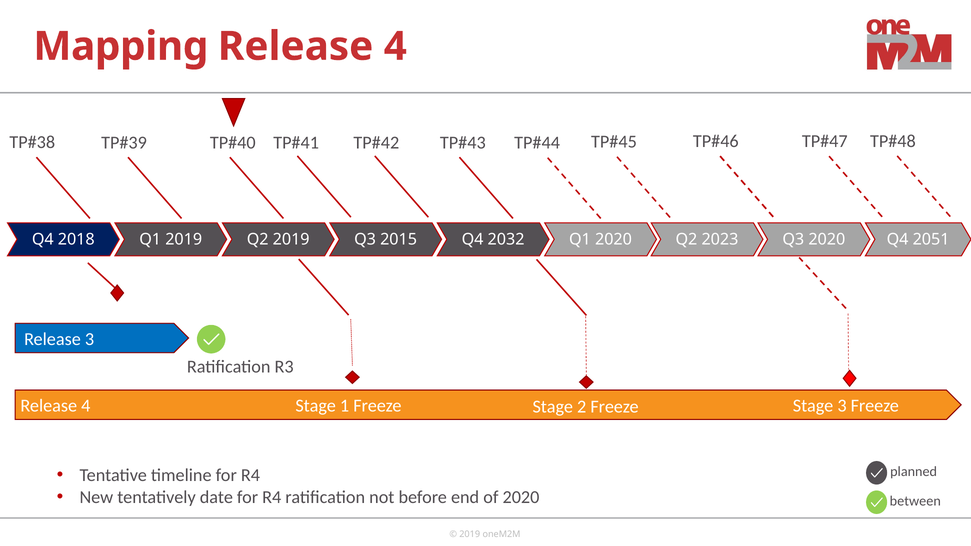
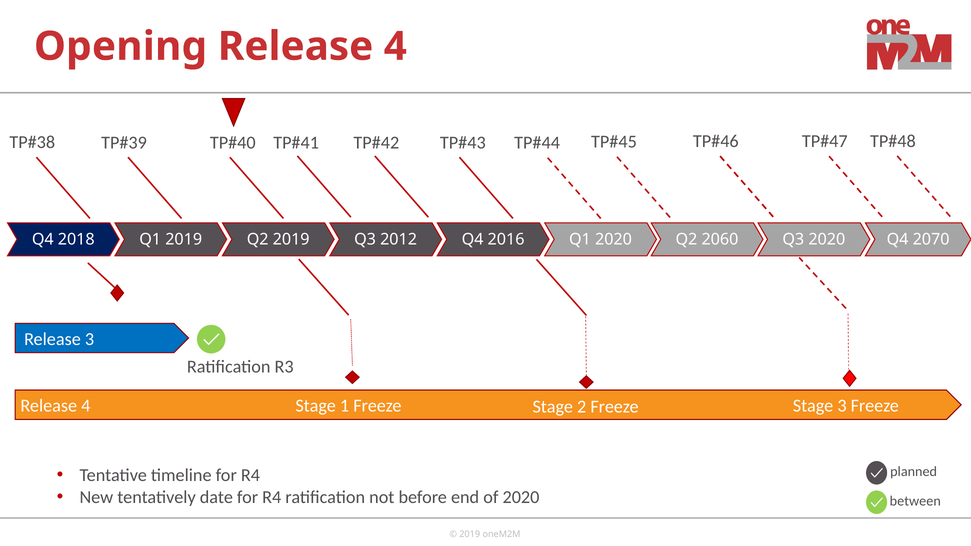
Mapping: Mapping -> Opening (121, 46)
2015: 2015 -> 2012 (399, 239)
2032: 2032 -> 2016 (506, 239)
2023: 2023 -> 2060 (720, 239)
2051: 2051 -> 2070 (931, 239)
